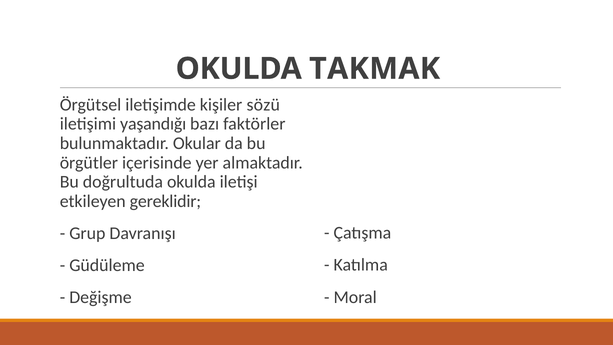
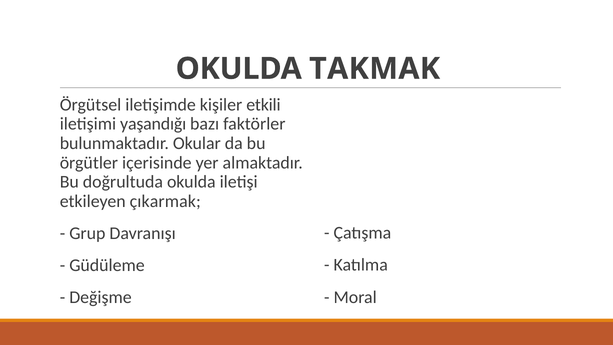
sözü: sözü -> etkili (263, 105)
gereklidir: gereklidir -> çıkarmak (165, 201)
